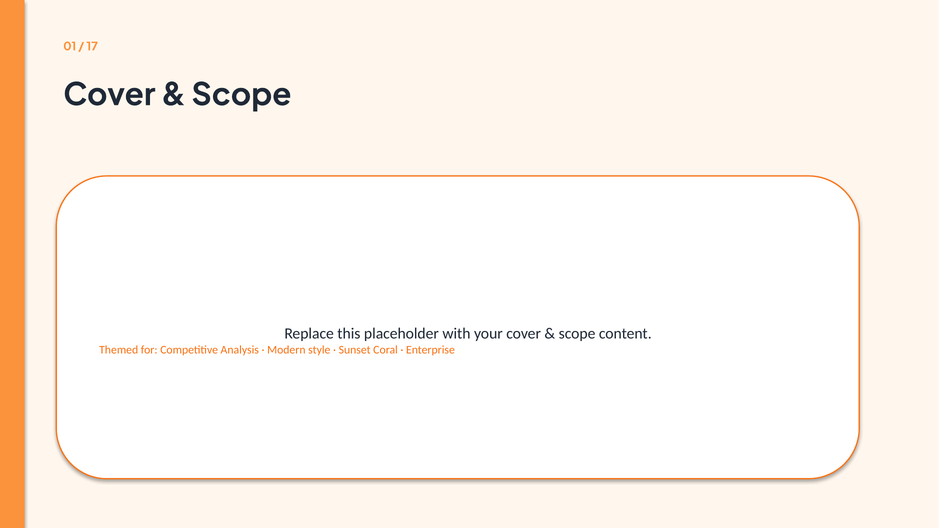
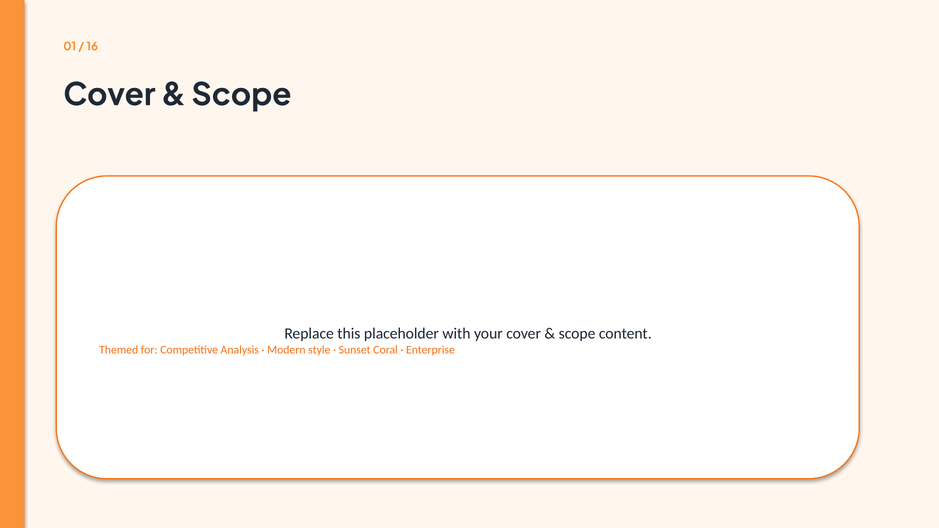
17: 17 -> 16 (92, 47)
